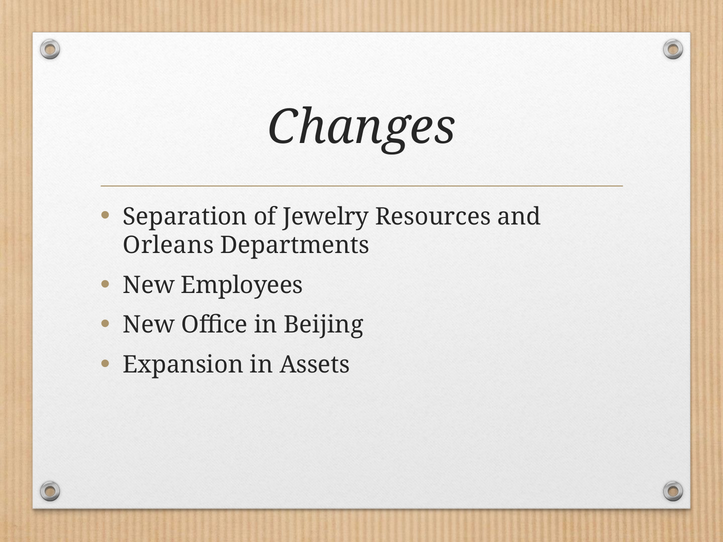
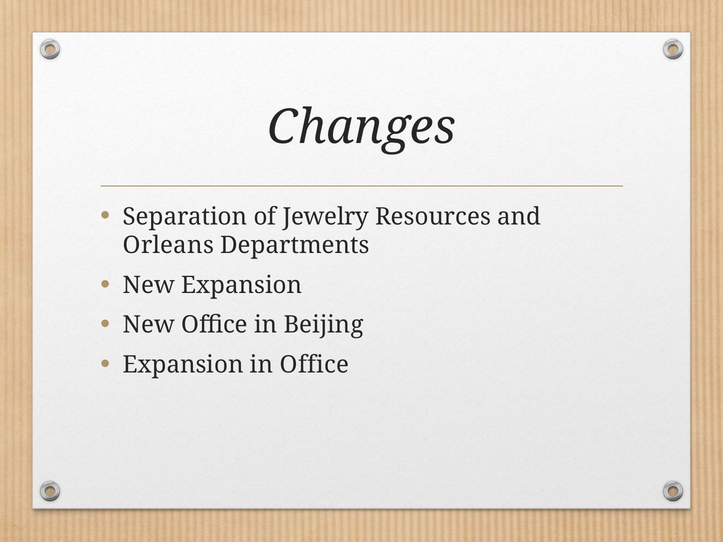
New Employees: Employees -> Expansion (242, 285)
in Assets: Assets -> Office (315, 365)
